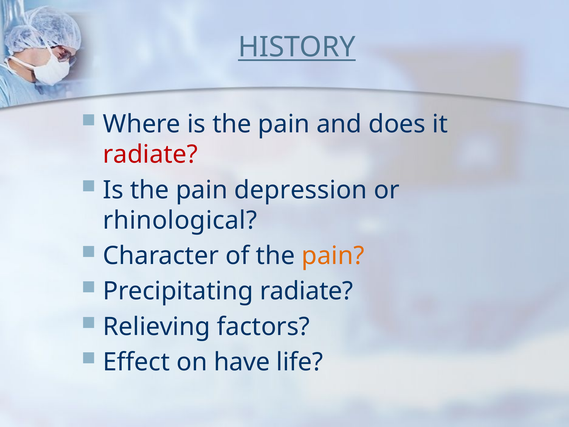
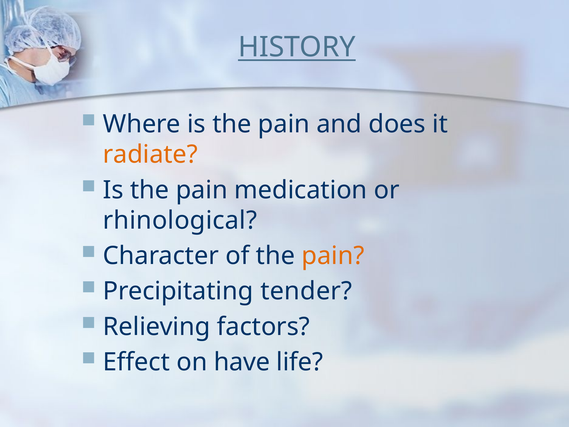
radiate colour: red -> orange (150, 154)
depression: depression -> medication (301, 190)
Precipitating radiate: radiate -> tender (306, 291)
